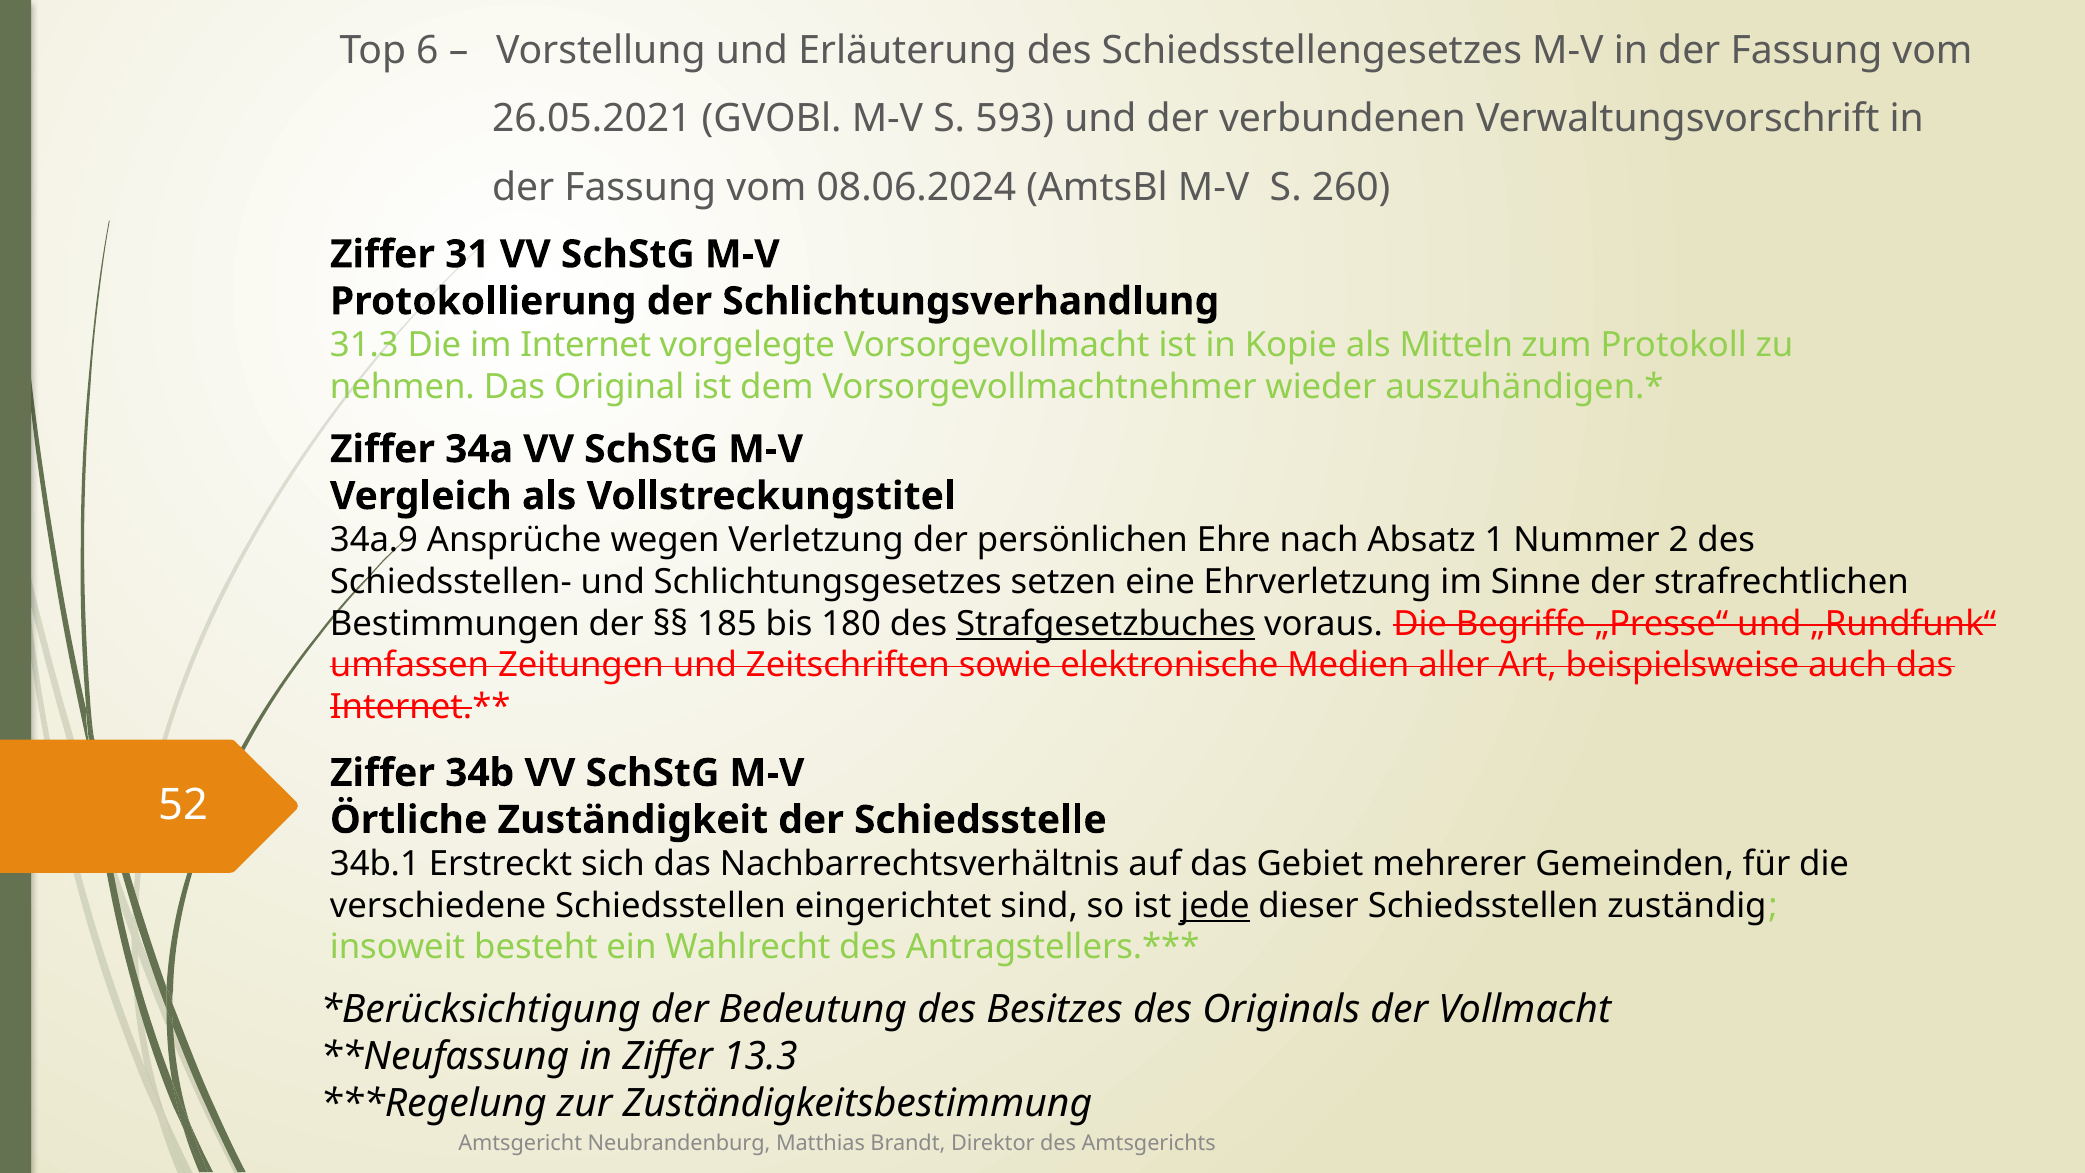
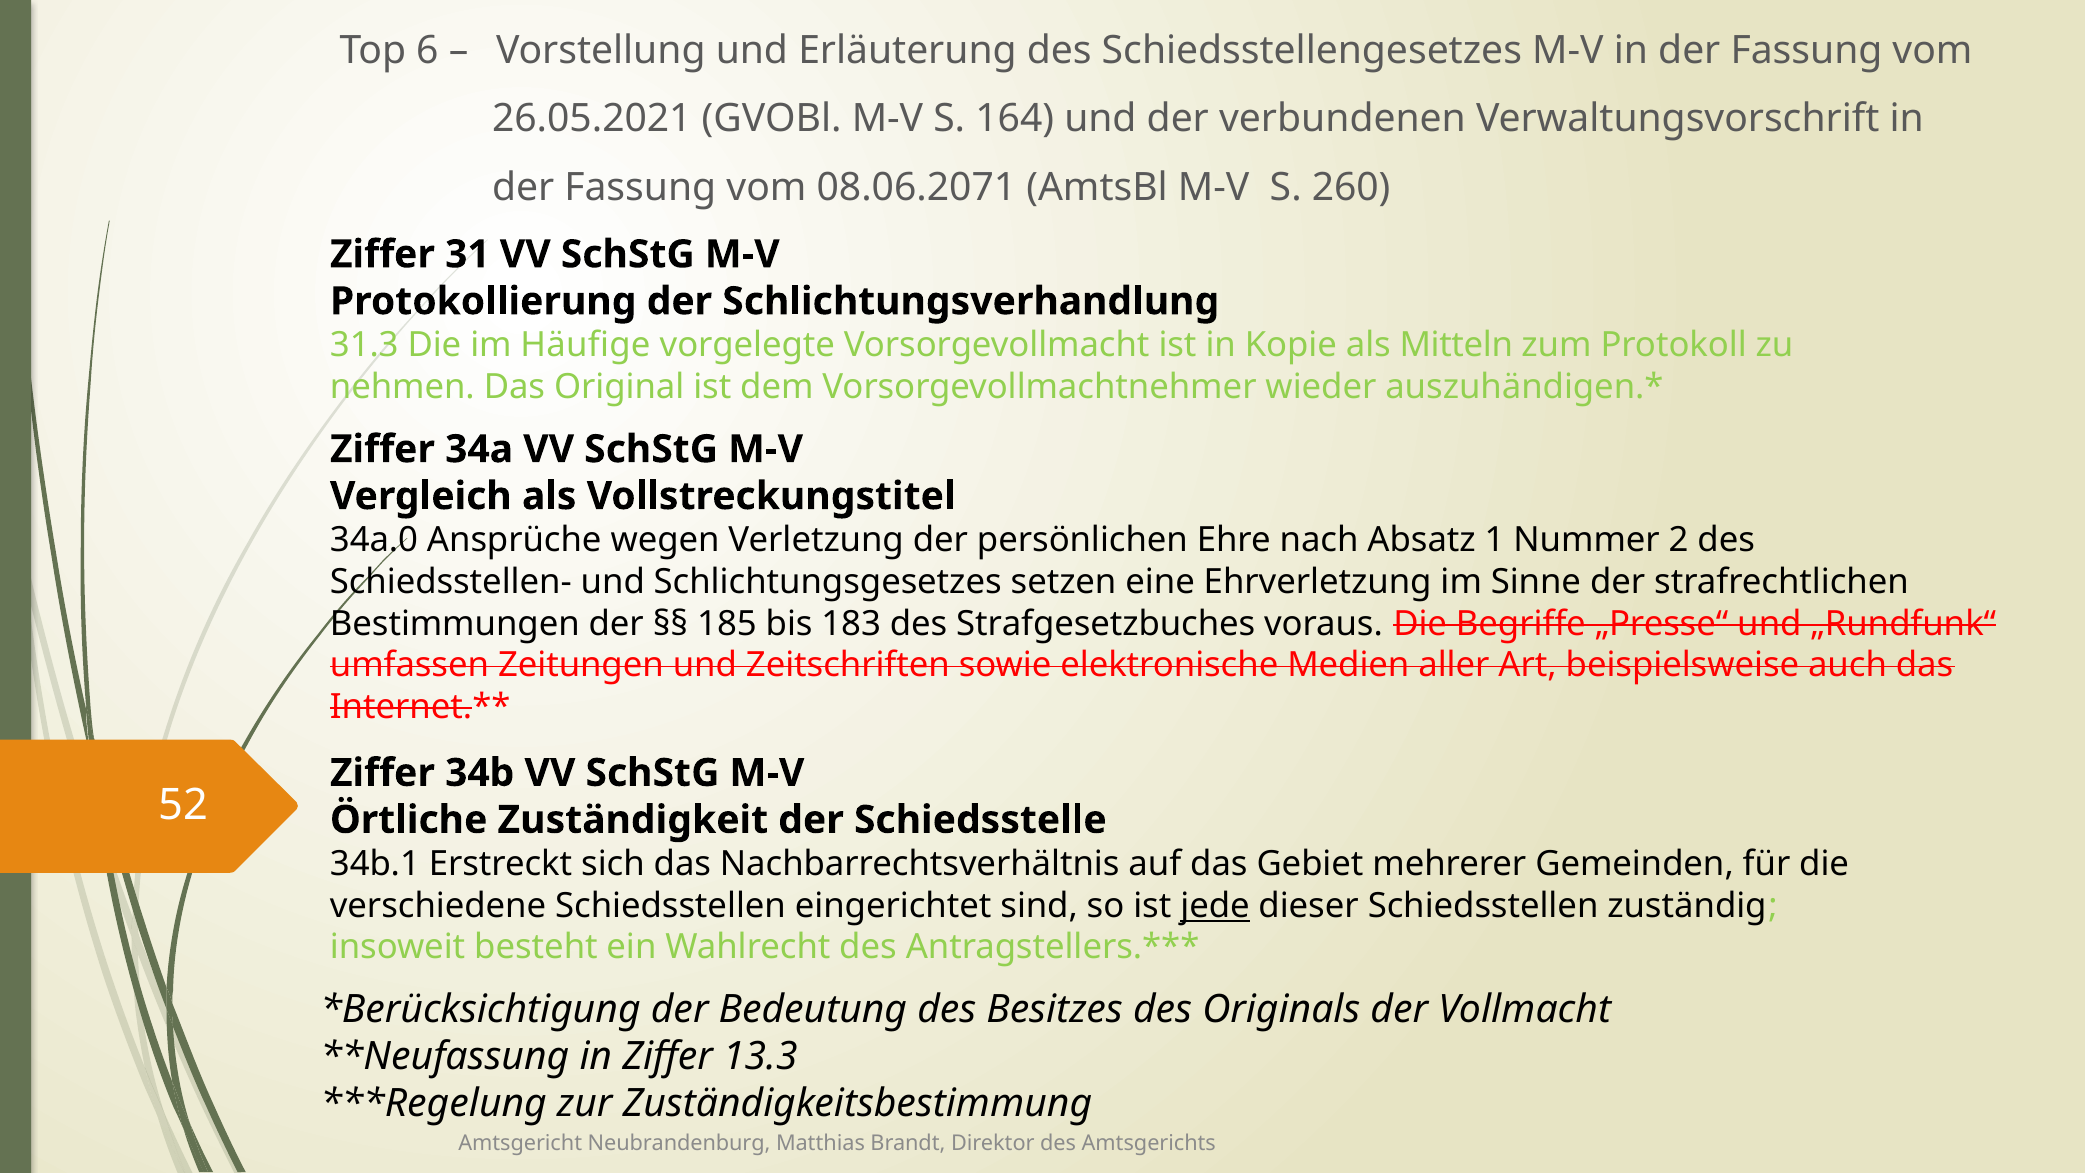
593: 593 -> 164 (1015, 119)
08.06.2024: 08.06.2024 -> 08.06.2071 (916, 187)
Internet: Internet -> Häufige (585, 345)
34a.9: 34a.9 -> 34a.0 (374, 540)
180: 180 -> 183 (851, 624)
Strafgesetzbuches underline: present -> none (1106, 624)
